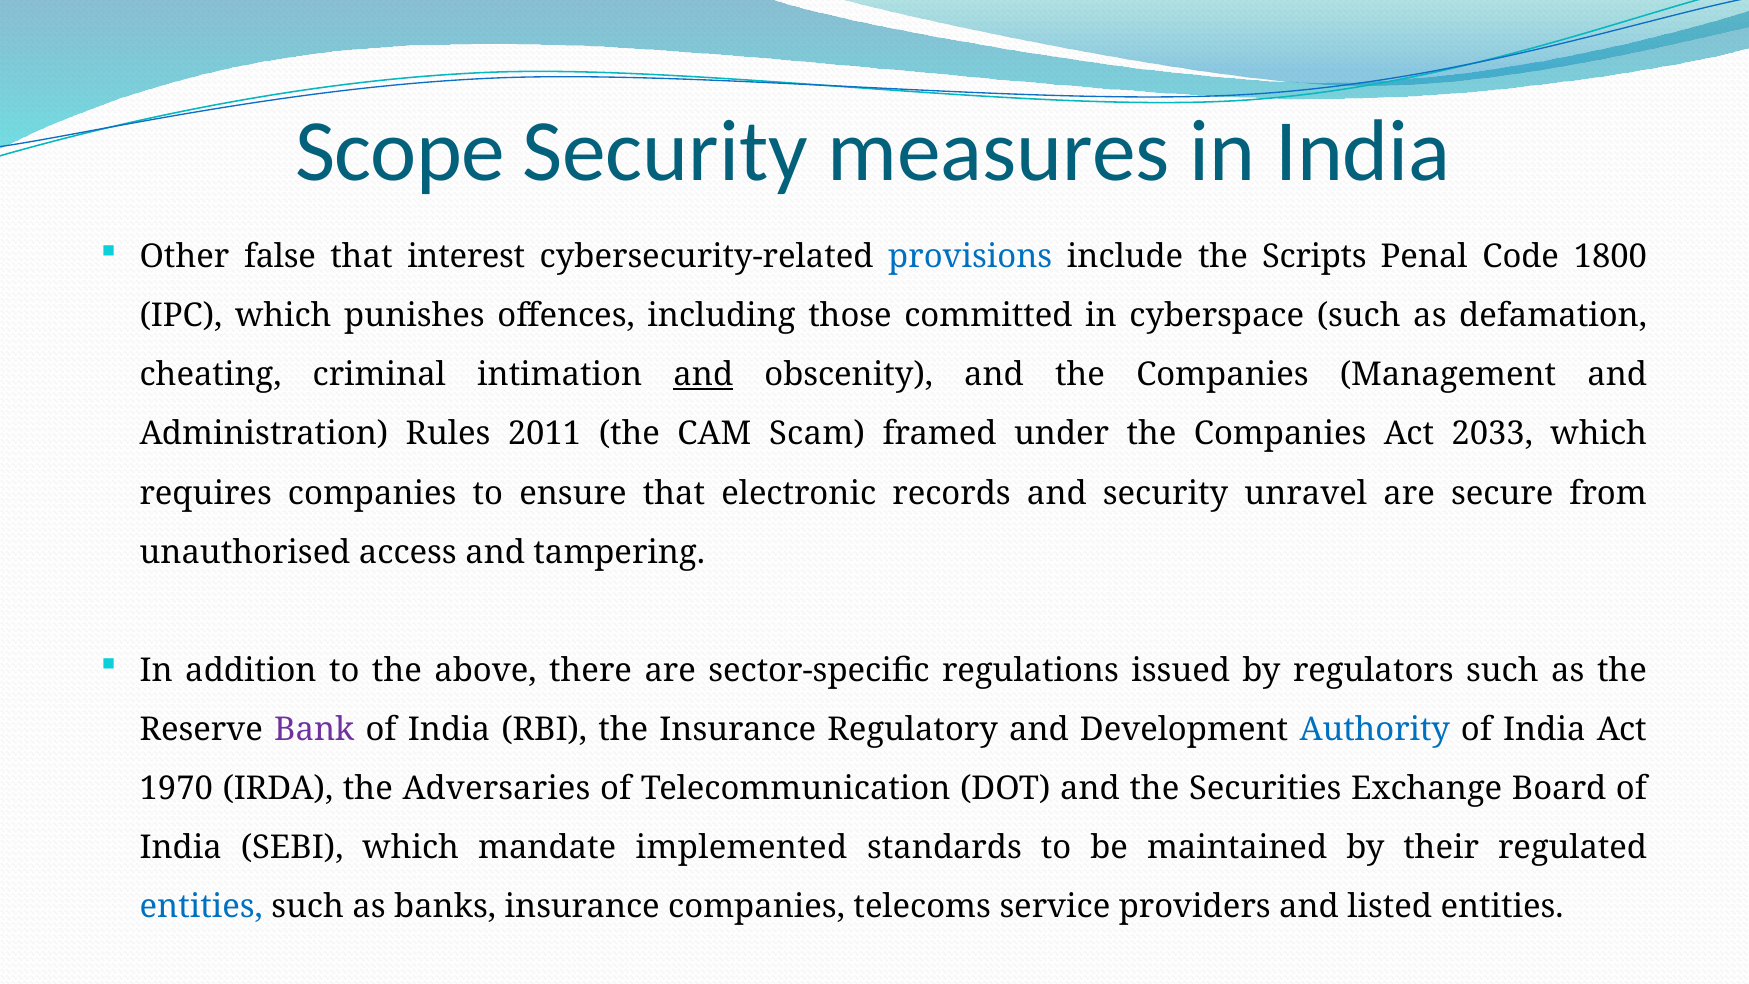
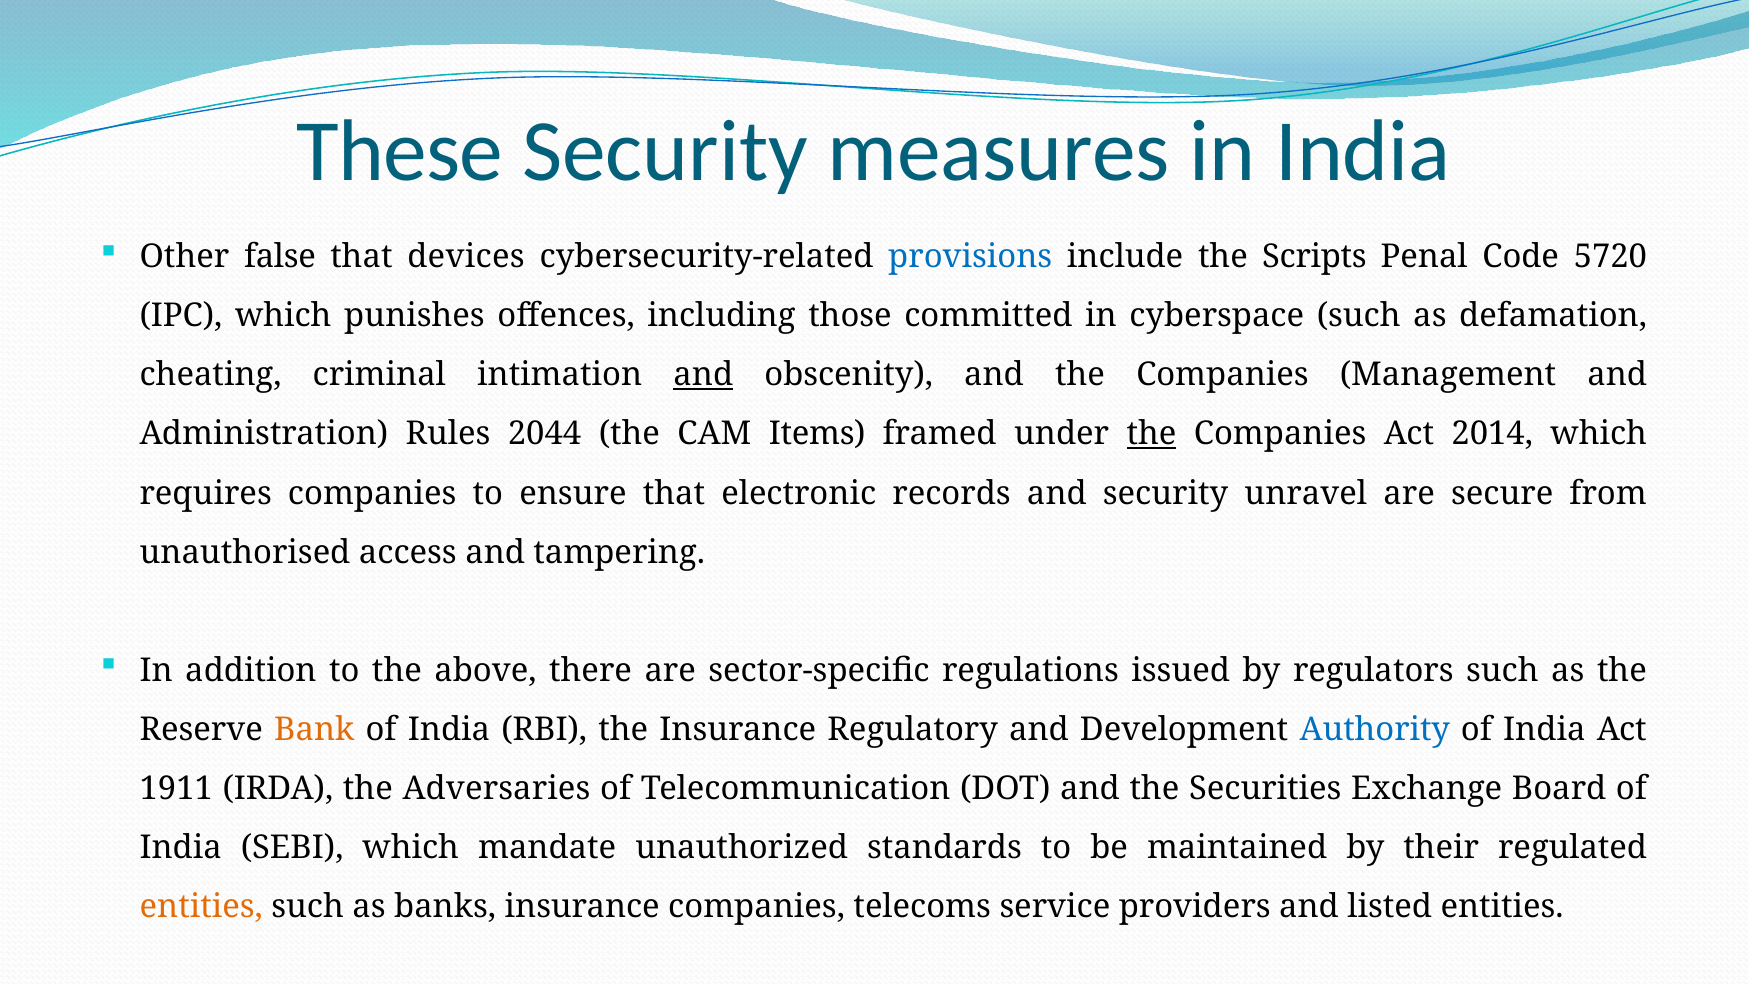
Scope: Scope -> These (400, 151)
interest: interest -> devices (466, 257)
1800: 1800 -> 5720 (1610, 257)
2011: 2011 -> 2044 (545, 434)
Scam: Scam -> Items (817, 434)
the underline: none -> present (1152, 434)
2033: 2033 -> 2014 (1492, 434)
Bank colour: purple -> orange (314, 729)
1970: 1970 -> 1911 (176, 788)
implemented: implemented -> unauthorized (742, 847)
entities colour: blue -> orange (201, 906)
